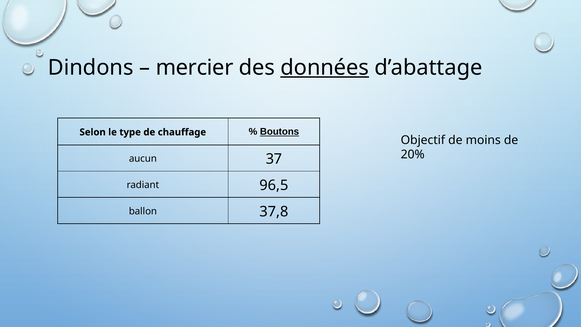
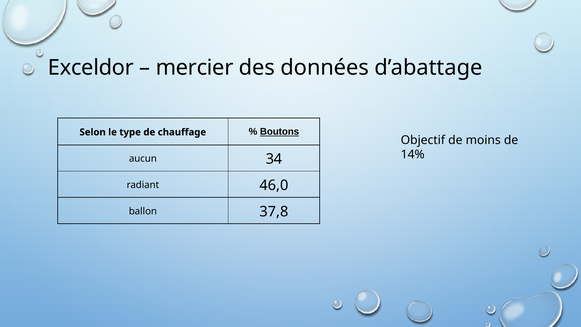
Dindons: Dindons -> Exceldor (91, 68)
données underline: present -> none (325, 68)
20%: 20% -> 14% (413, 155)
37: 37 -> 34 (274, 159)
96,5: 96,5 -> 46,0 (274, 185)
